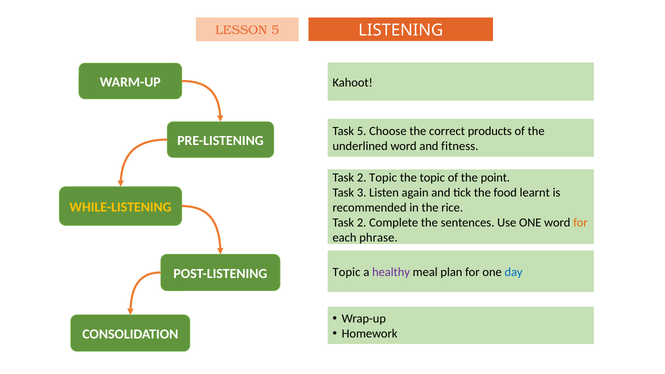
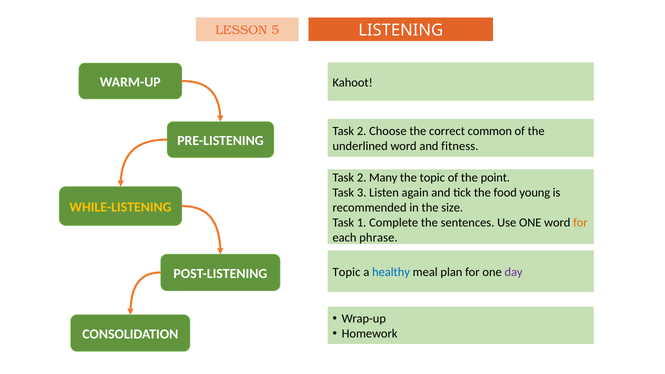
5: 5 -> 2 (362, 131)
products: products -> common (490, 131)
2 Topic: Topic -> Many (383, 178)
learnt: learnt -> young (535, 193)
rice: rice -> size (452, 208)
2: 2 -> 1 (362, 223)
healthy colour: purple -> blue (391, 272)
day colour: blue -> purple (514, 272)
